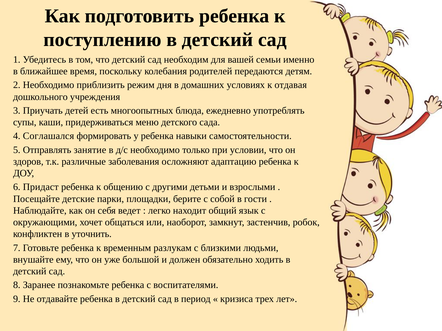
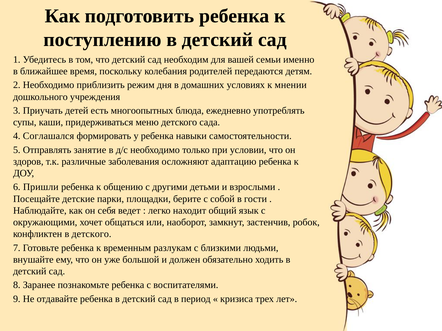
отдавая: отдавая -> мнении (291, 85)
Придаст: Придаст -> Пришли (41, 187)
в уточнить: уточнить -> детского (92, 234)
